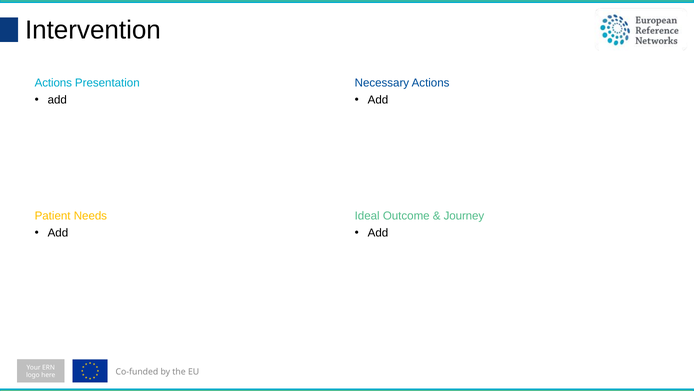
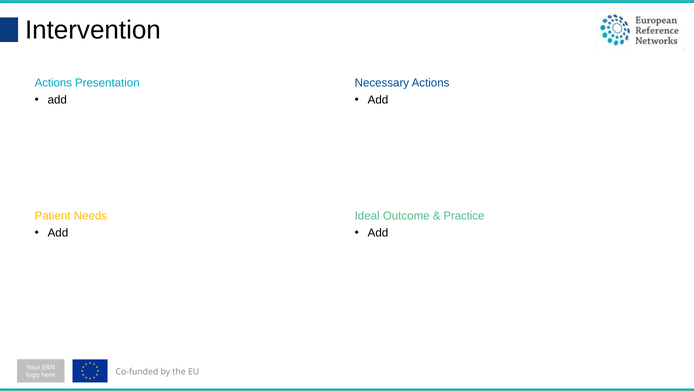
Journey: Journey -> Practice (464, 216)
